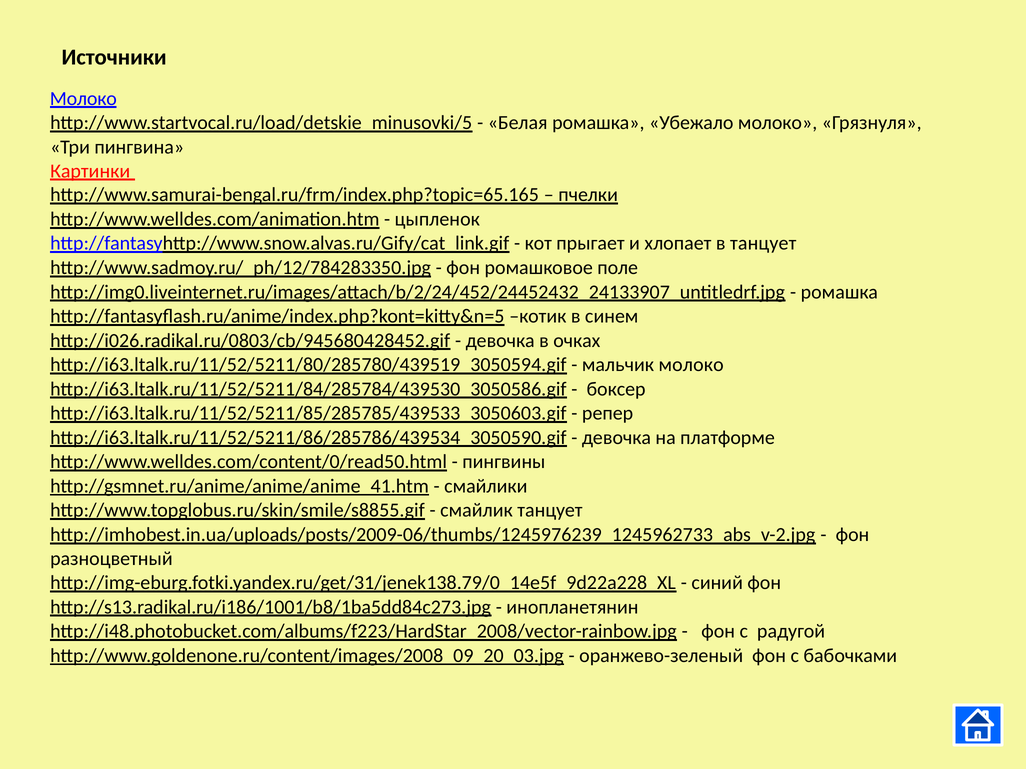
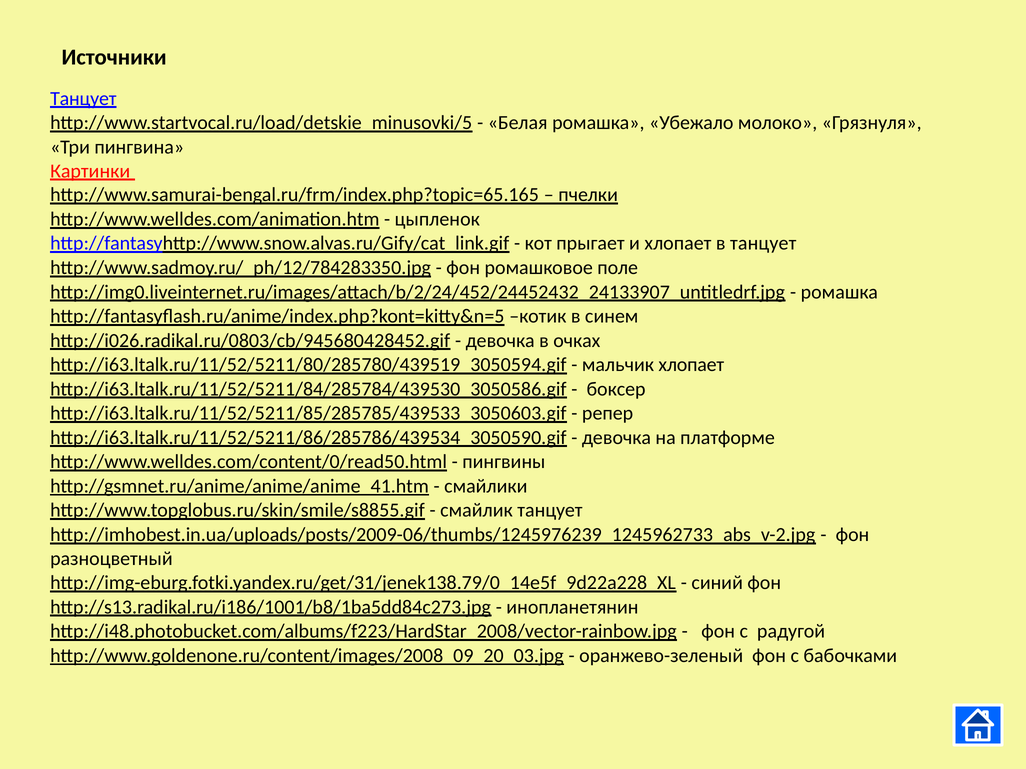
Молоко: Молоко -> Танцует (83, 99)
мальчик молоко: молоко -> хлопает (691, 365)
